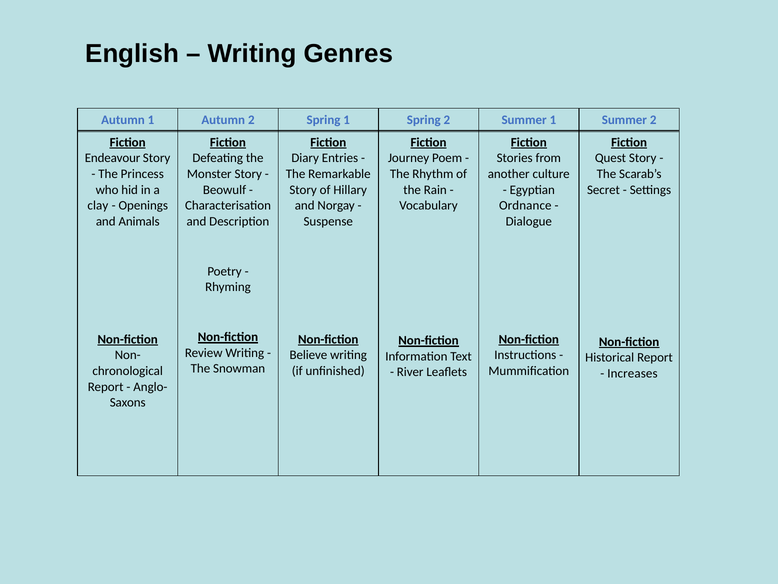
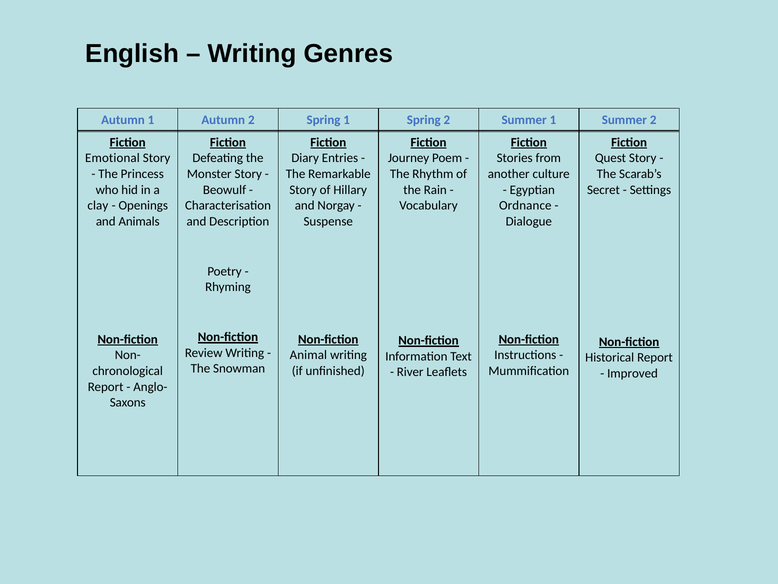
Endeavour: Endeavour -> Emotional (112, 158)
Believe: Believe -> Animal (308, 355)
Increases: Increases -> Improved (633, 373)
